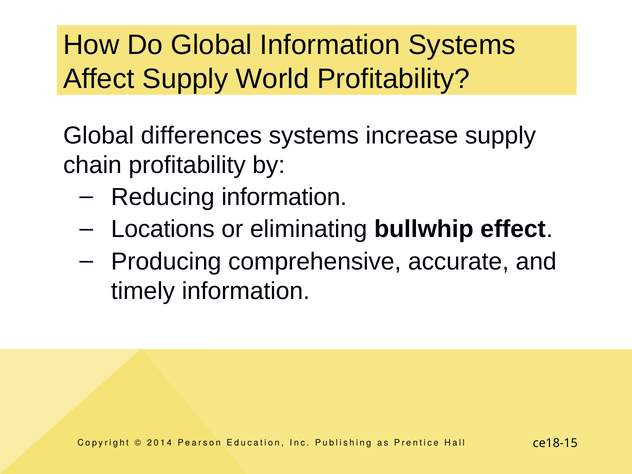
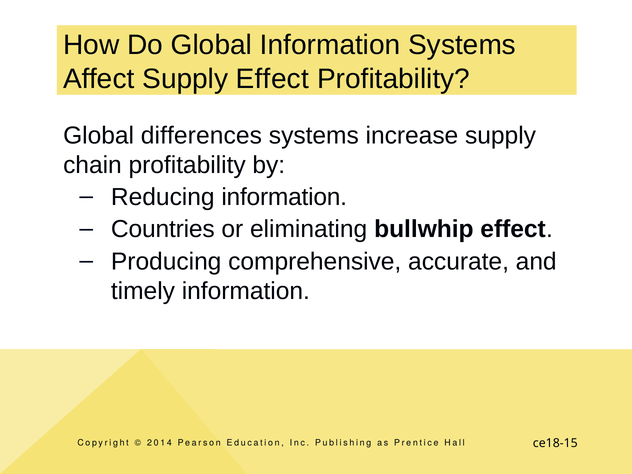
Supply World: World -> Effect (272, 79)
Locations: Locations -> Countries (163, 229)
